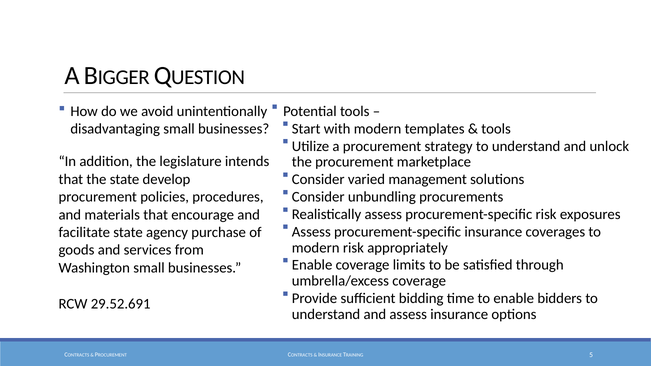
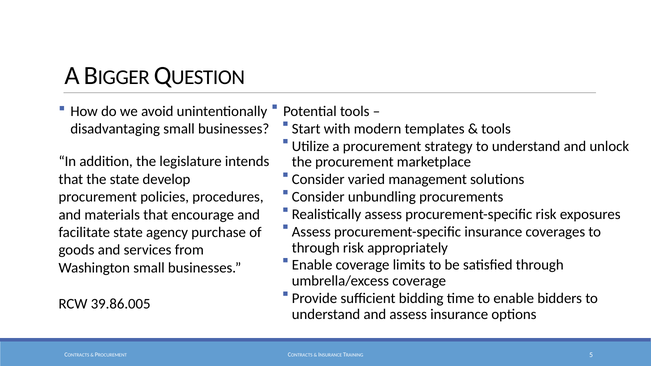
modern: modern -> through (316, 248)
29.52.691: 29.52.691 -> 39.86.005 (121, 304)
